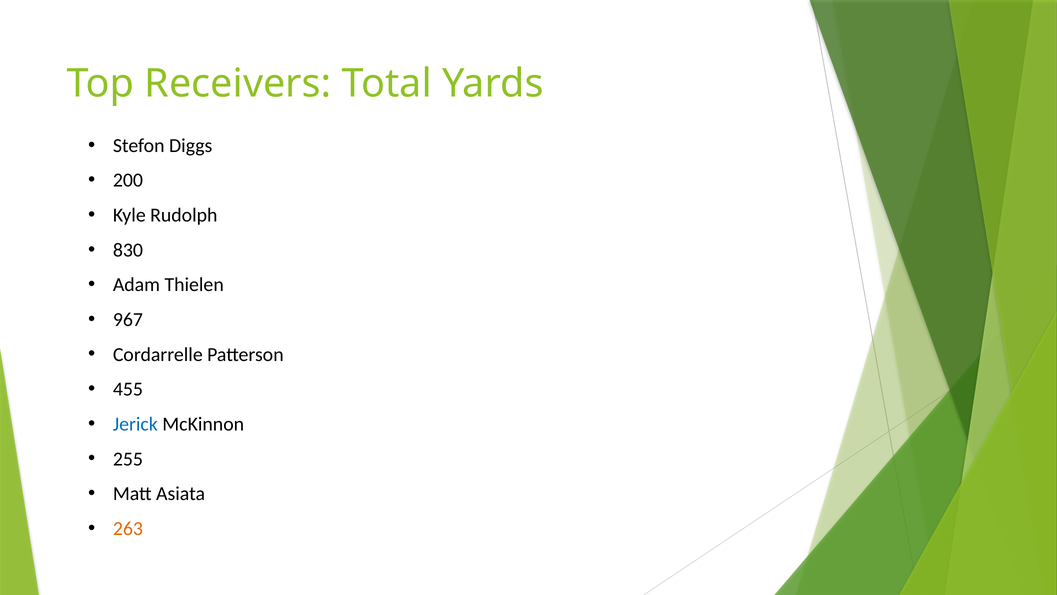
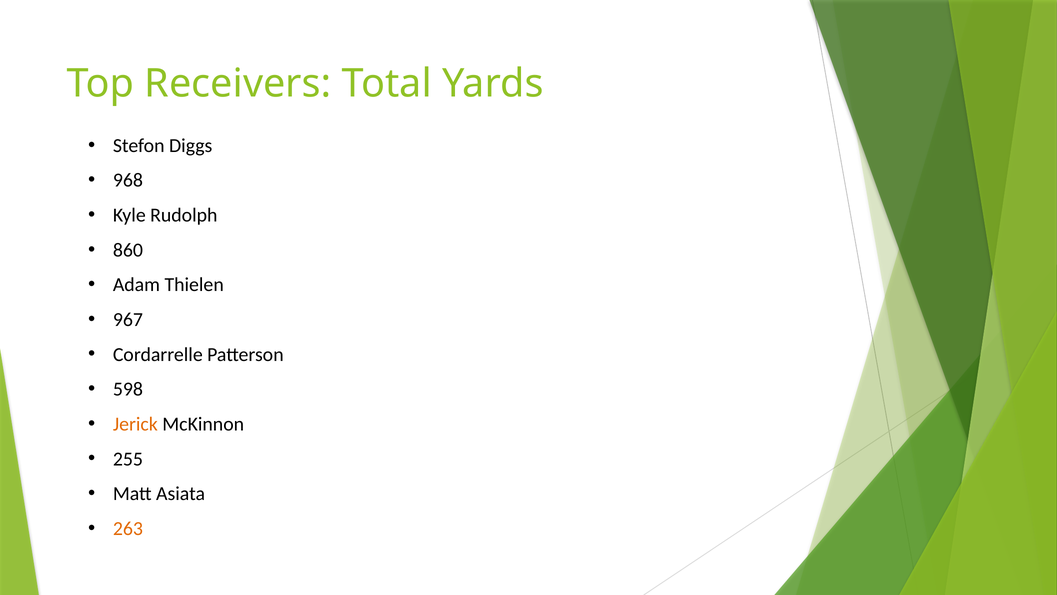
200: 200 -> 968 (128, 180)
830: 830 -> 860 (128, 250)
455: 455 -> 598 (128, 389)
Jerick colour: blue -> orange (135, 424)
